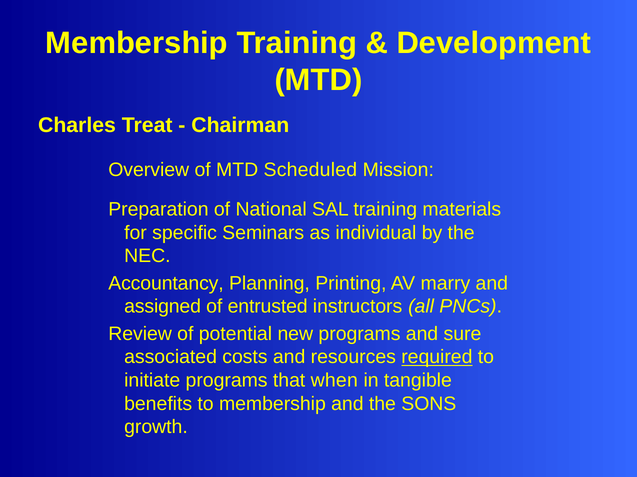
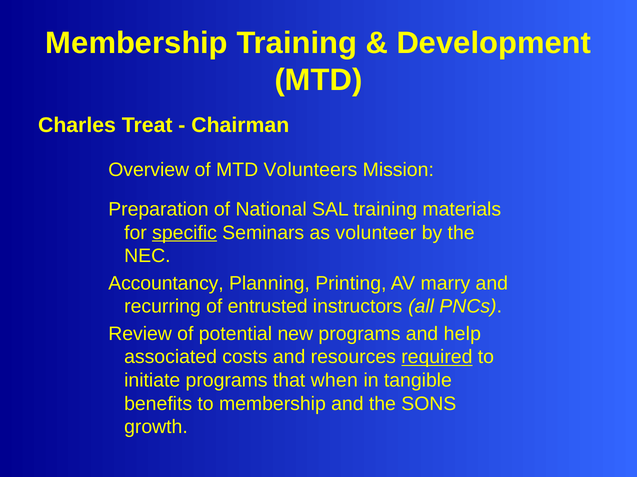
Scheduled: Scheduled -> Volunteers (310, 170)
specific underline: none -> present (185, 233)
individual: individual -> volunteer (376, 233)
assigned: assigned -> recurring (163, 307)
sure: sure -> help (462, 334)
